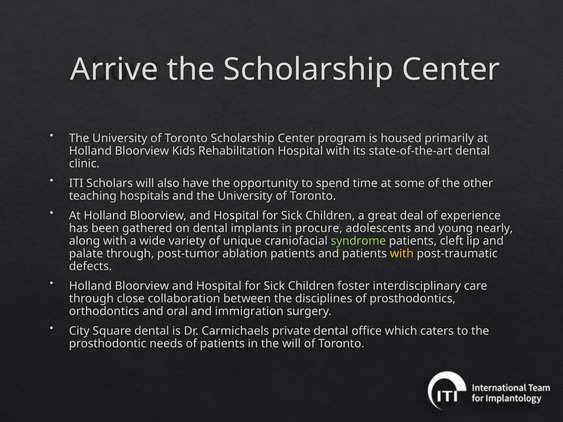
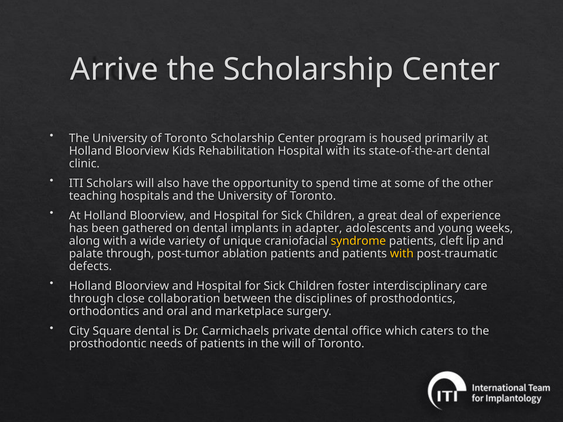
procure: procure -> adapter (319, 228)
nearly: nearly -> weeks (495, 228)
syndrome colour: light green -> yellow (358, 241)
immigration: immigration -> marketplace (249, 312)
